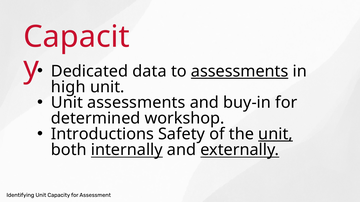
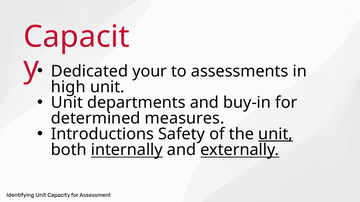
data: data -> your (150, 71)
assessments underline: present -> none (240, 71)
Unit assessments: assessments -> departments (136, 103)
workshop: workshop -> measures (185, 119)
